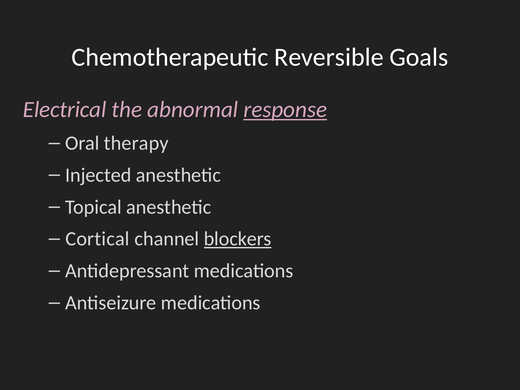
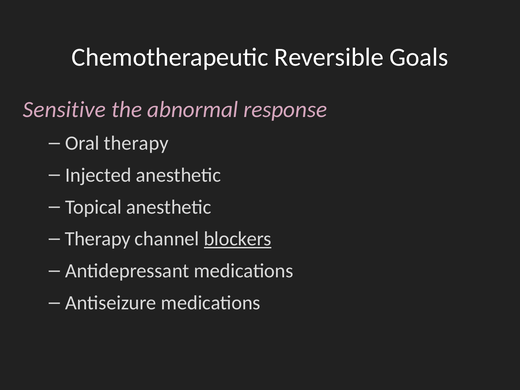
Electrical: Electrical -> Sensitive (64, 110)
response underline: present -> none (285, 110)
Cortical: Cortical -> Therapy (98, 239)
